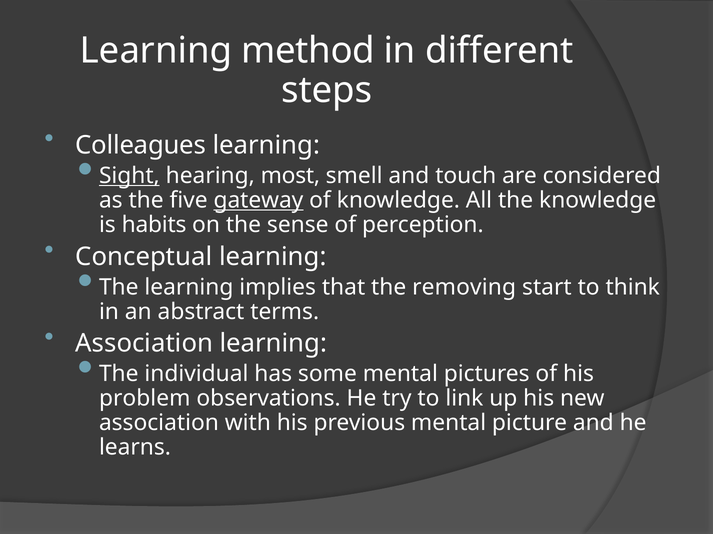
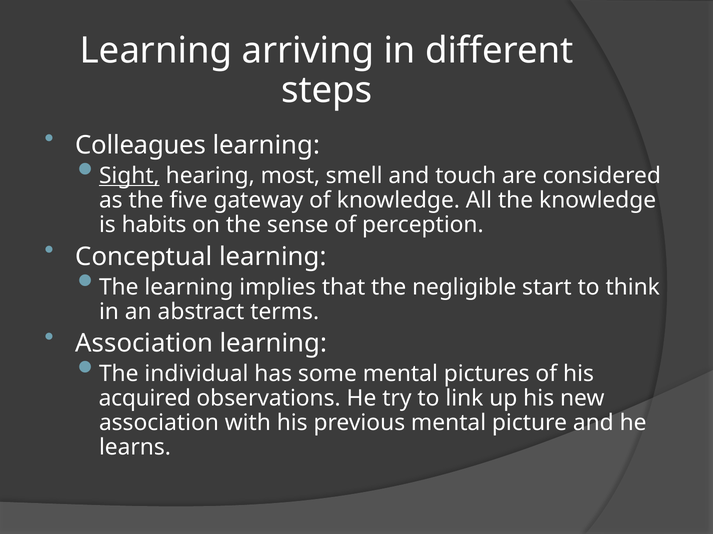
method: method -> arriving (308, 51)
gateway underline: present -> none (258, 201)
removing: removing -> negligible (464, 287)
problem: problem -> acquired (145, 399)
